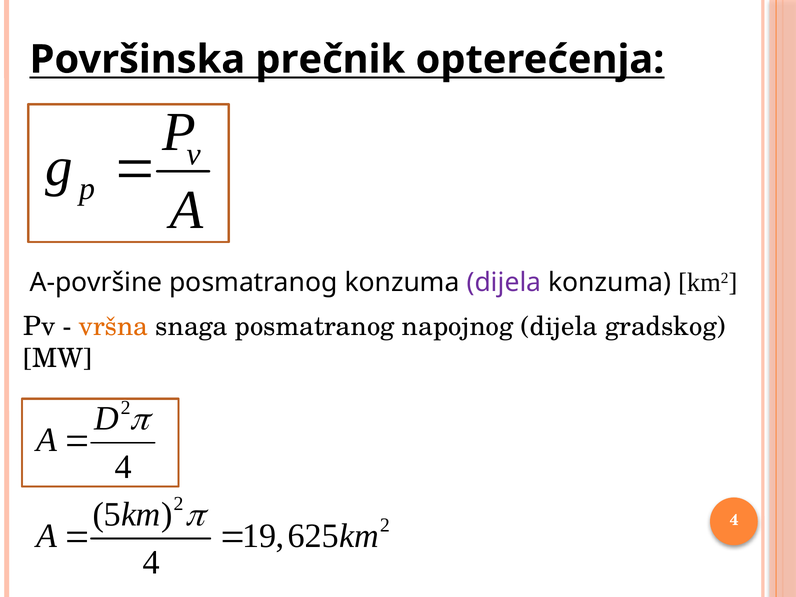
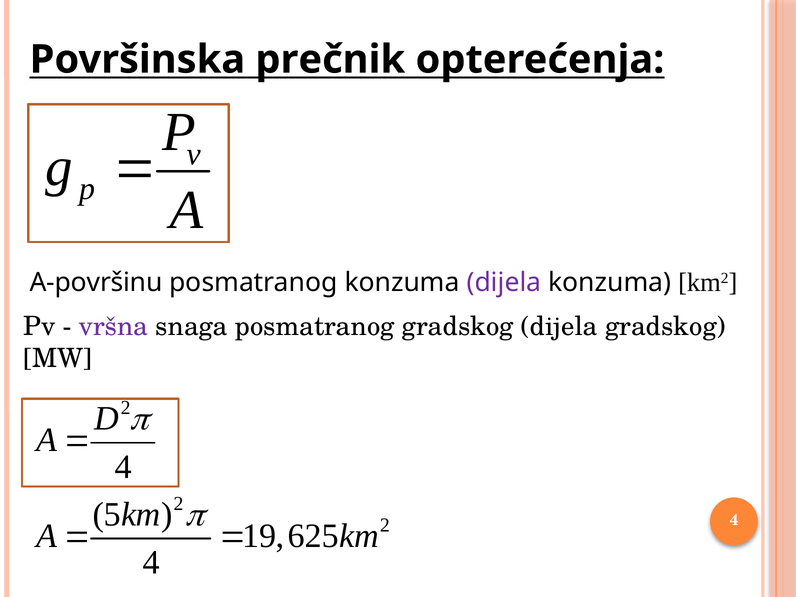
A-površine: A-površine -> A-površinu (96, 283)
vršna colour: orange -> purple (114, 326)
posmatranog napojnog: napojnog -> gradskog (458, 326)
